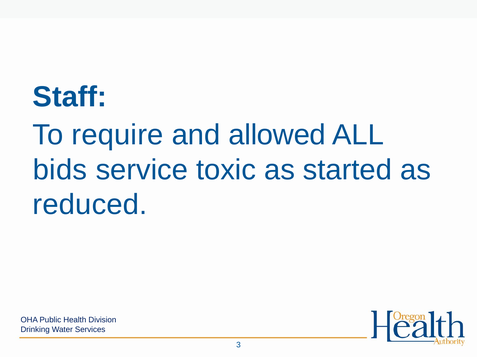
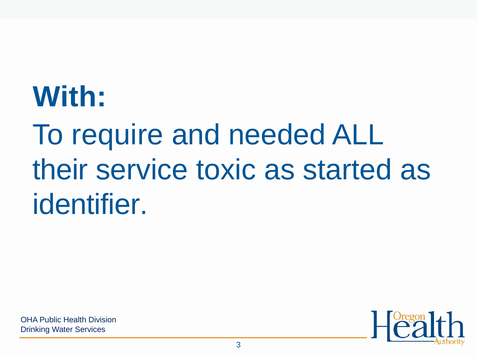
Staff: Staff -> With (70, 97)
allowed: allowed -> needed (277, 135)
bids: bids -> their (60, 170)
reduced: reduced -> identifier (90, 205)
